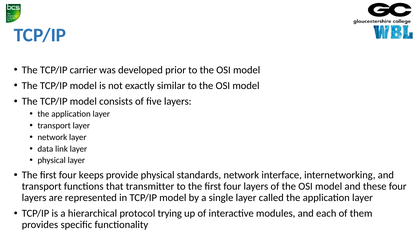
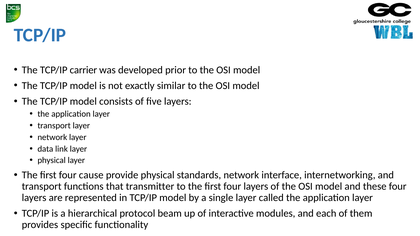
keeps: keeps -> cause (91, 175)
trying: trying -> beam (170, 214)
